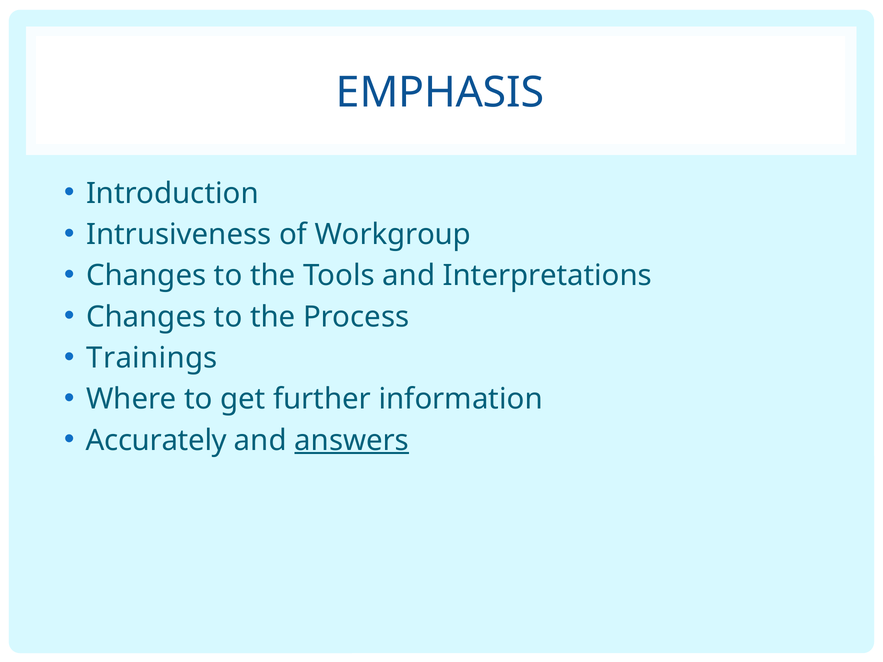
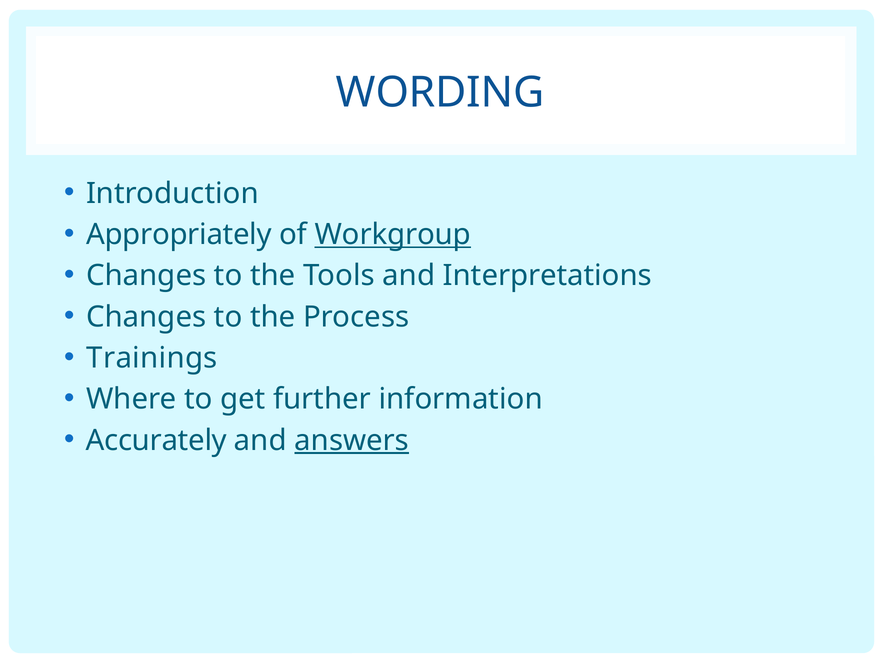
EMPHASIS: EMPHASIS -> WORDING (440, 93)
Intrusiveness: Intrusiveness -> Appropriately (179, 235)
Workgroup underline: none -> present (393, 235)
